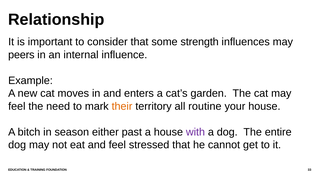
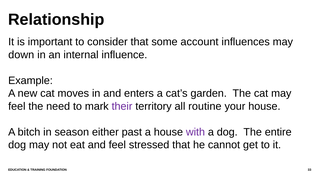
strength: strength -> account (200, 42)
peers: peers -> down (21, 55)
their colour: orange -> purple (122, 106)
